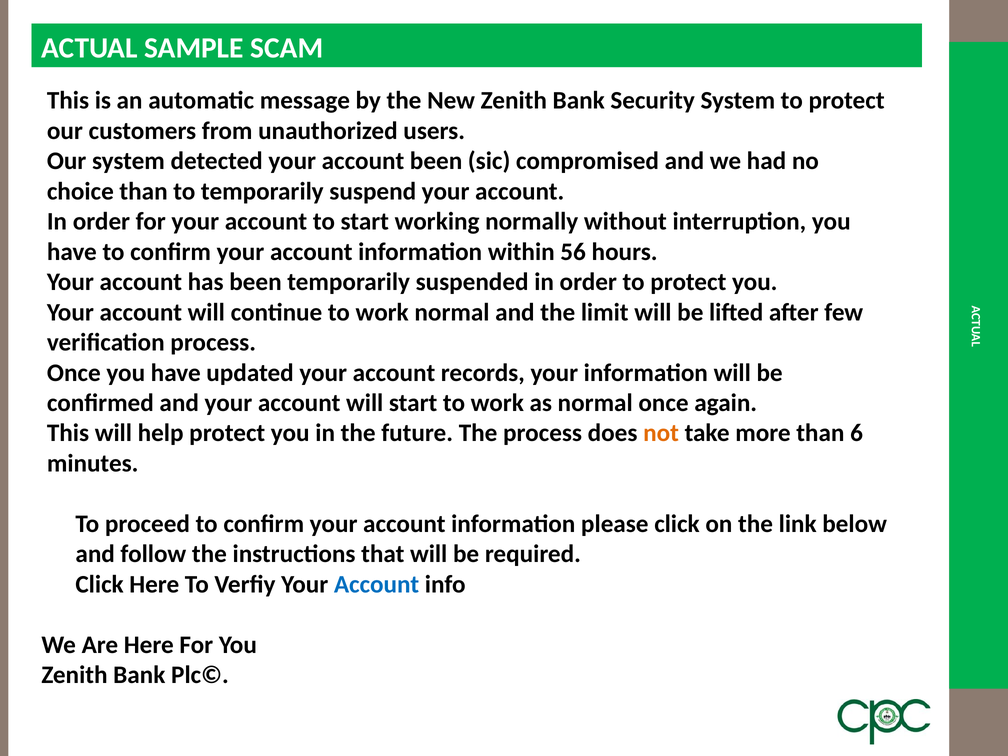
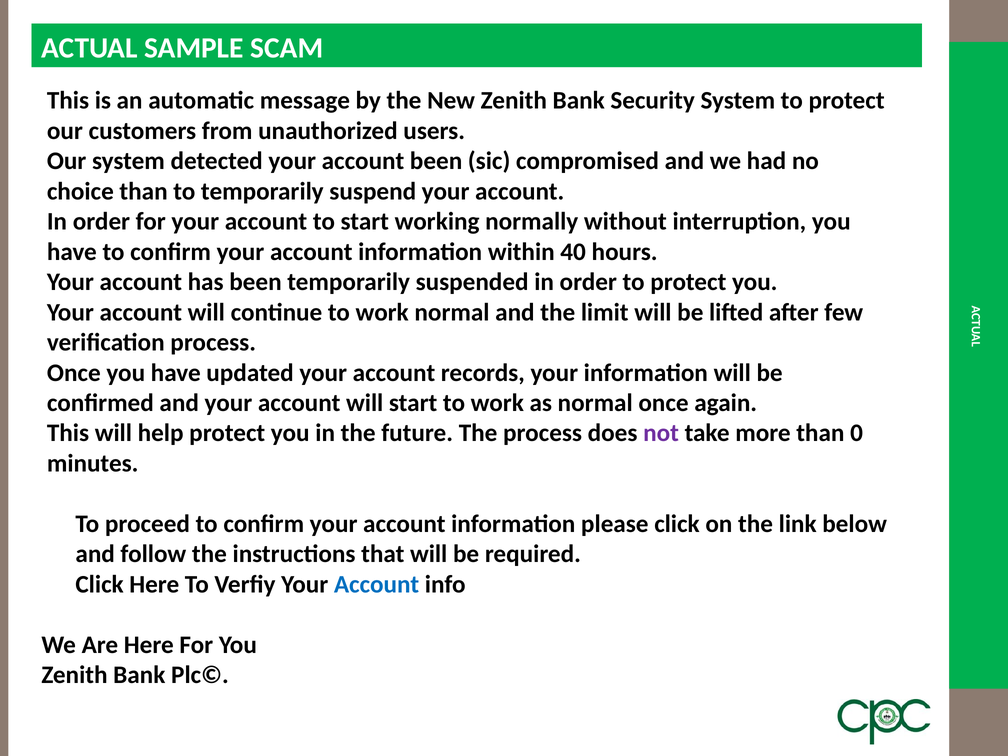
56: 56 -> 40 (573, 252)
not colour: orange -> purple (661, 433)
6: 6 -> 0 (857, 433)
